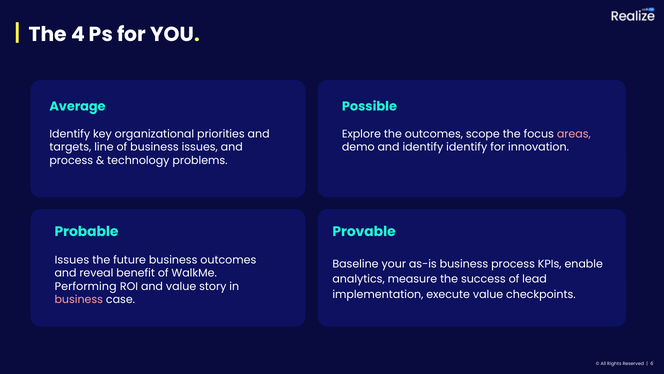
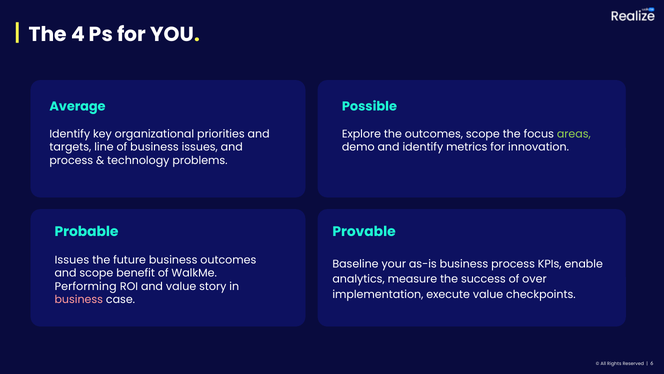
areas colour: pink -> light green (574, 134)
identify identify: identify -> metrics (467, 147)
and reveal: reveal -> scope (96, 273)
lead: lead -> over (534, 279)
